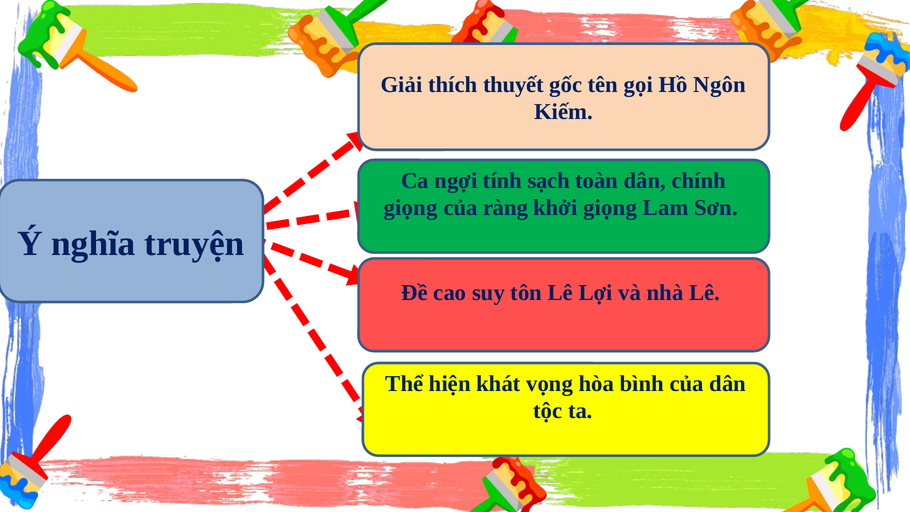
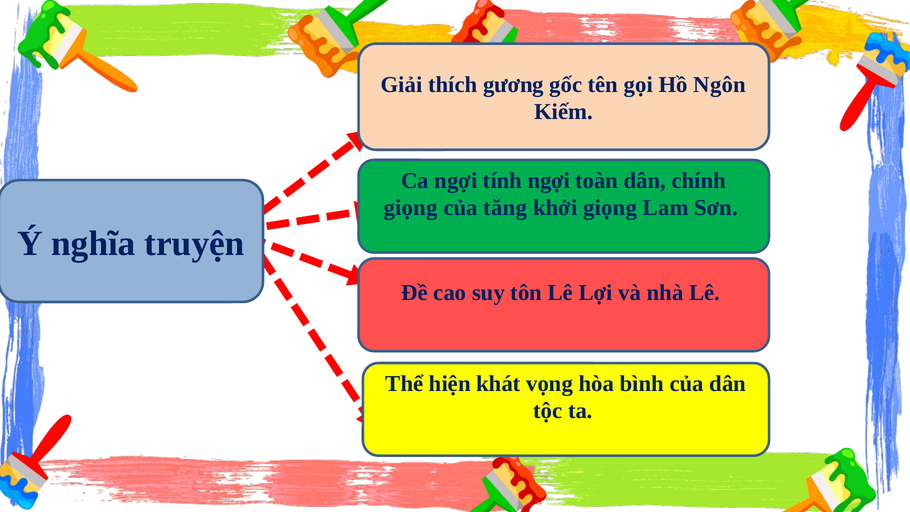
thuyết: thuyết -> gương (513, 85)
tính sạch: sạch -> ngợi (549, 180)
ràng: ràng -> tăng (505, 208)
